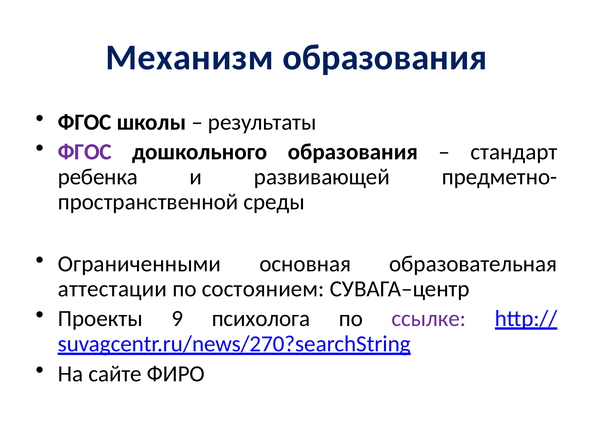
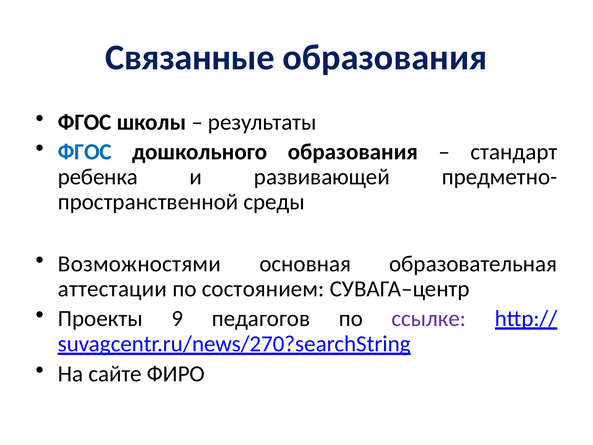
Механизм: Механизм -> Связанные (190, 57)
ФГОС colour: purple -> blue (85, 152)
Ограниченными: Ограниченными -> Возможностями (139, 264)
психолога: психолога -> педагогов (261, 318)
